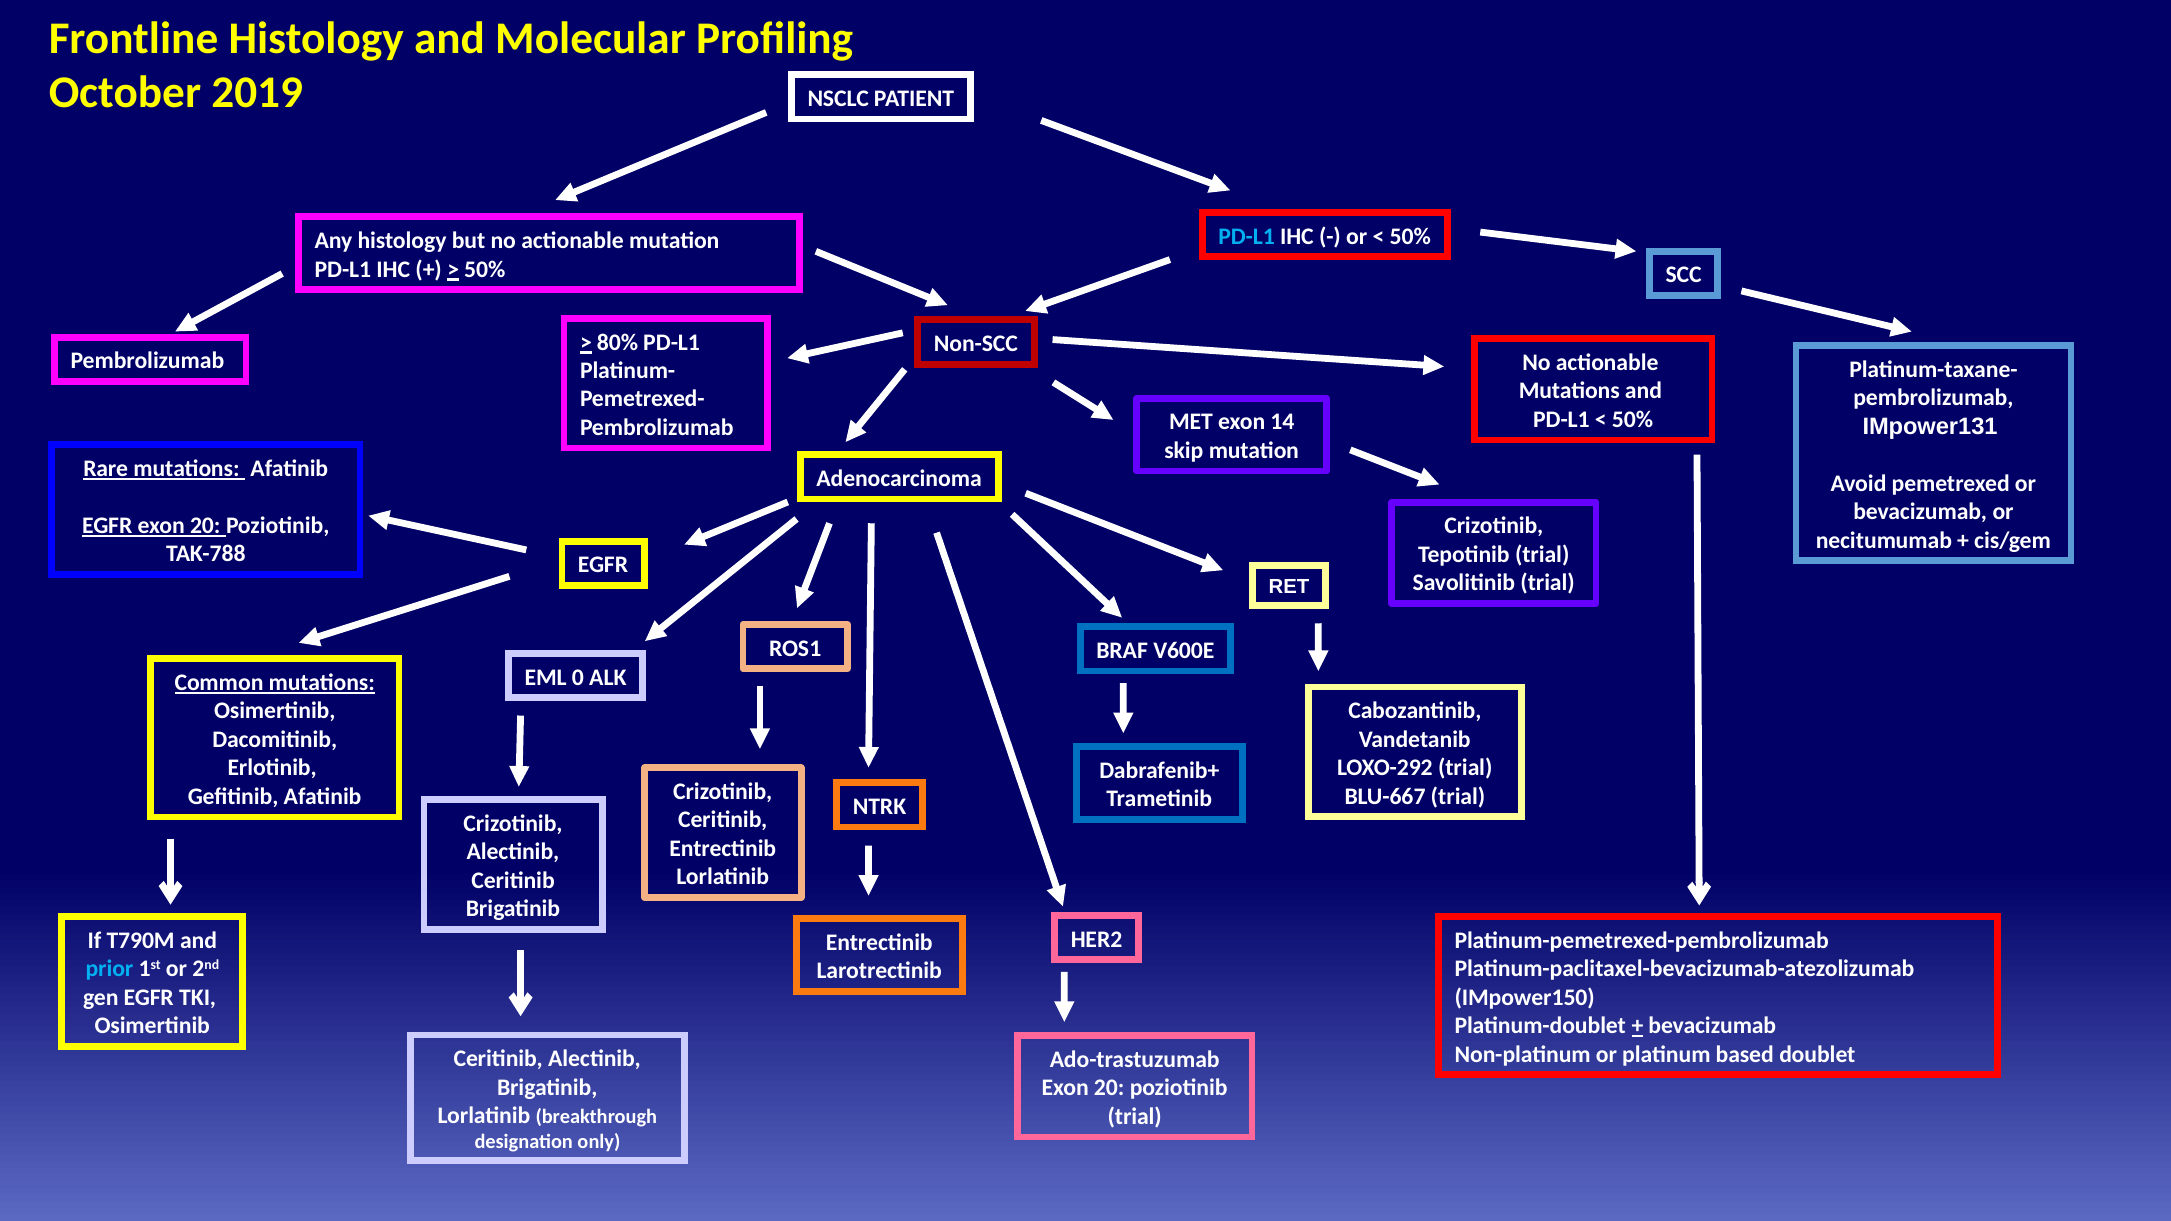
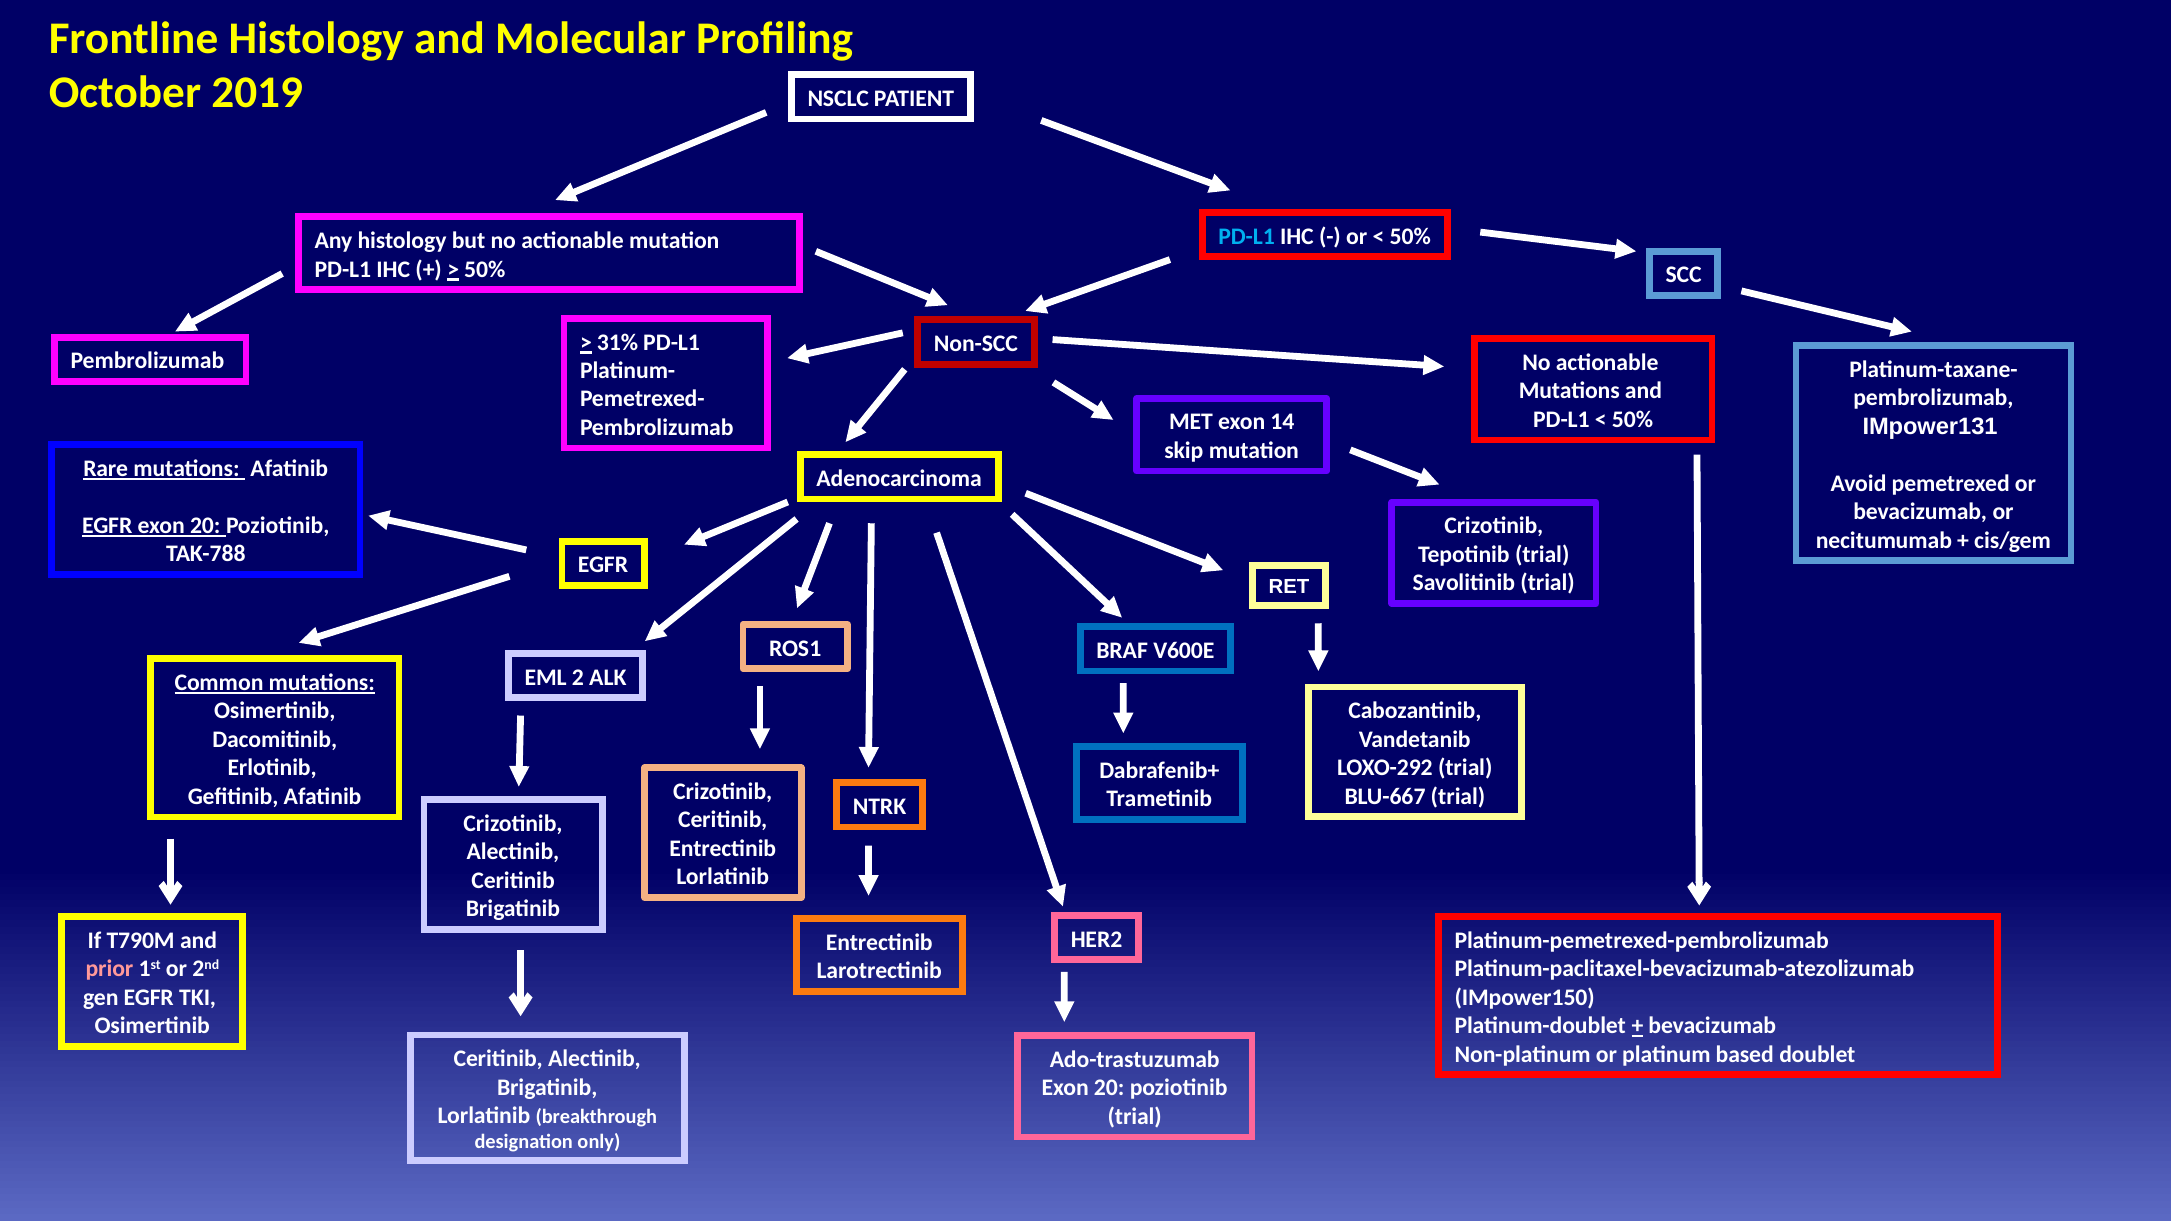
80%: 80% -> 31% (617, 342)
0: 0 -> 2 (578, 677)
prior colour: light blue -> pink (109, 969)
